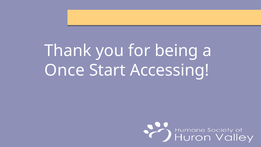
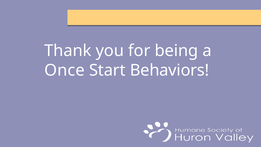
Accessing: Accessing -> Behaviors (169, 70)
